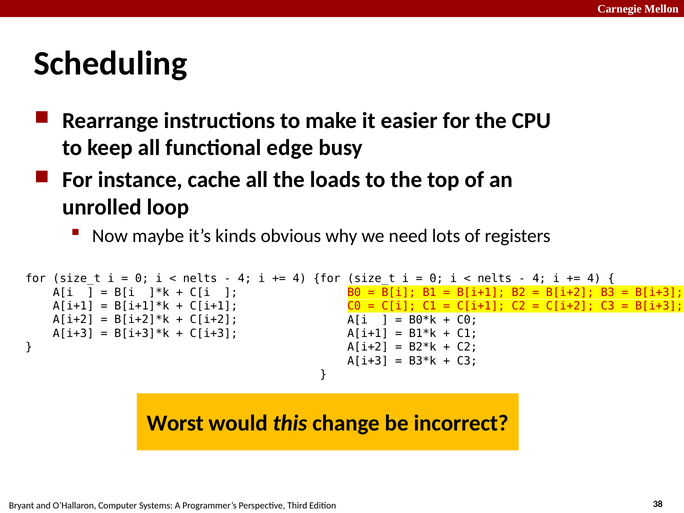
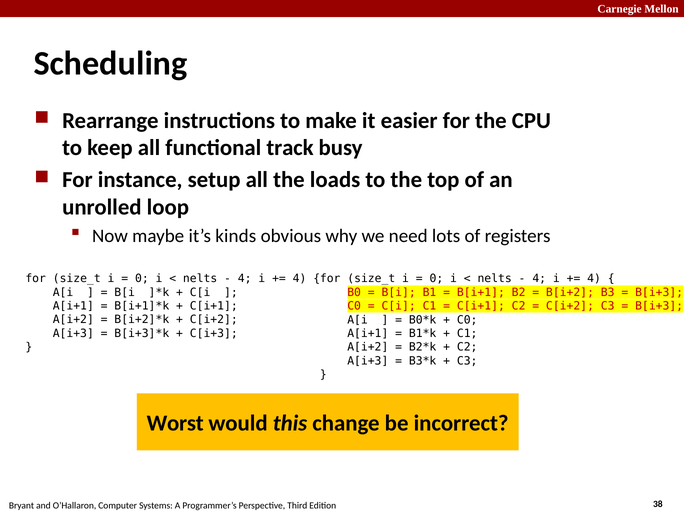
edge: edge -> track (290, 148)
cache: cache -> setup (214, 180)
